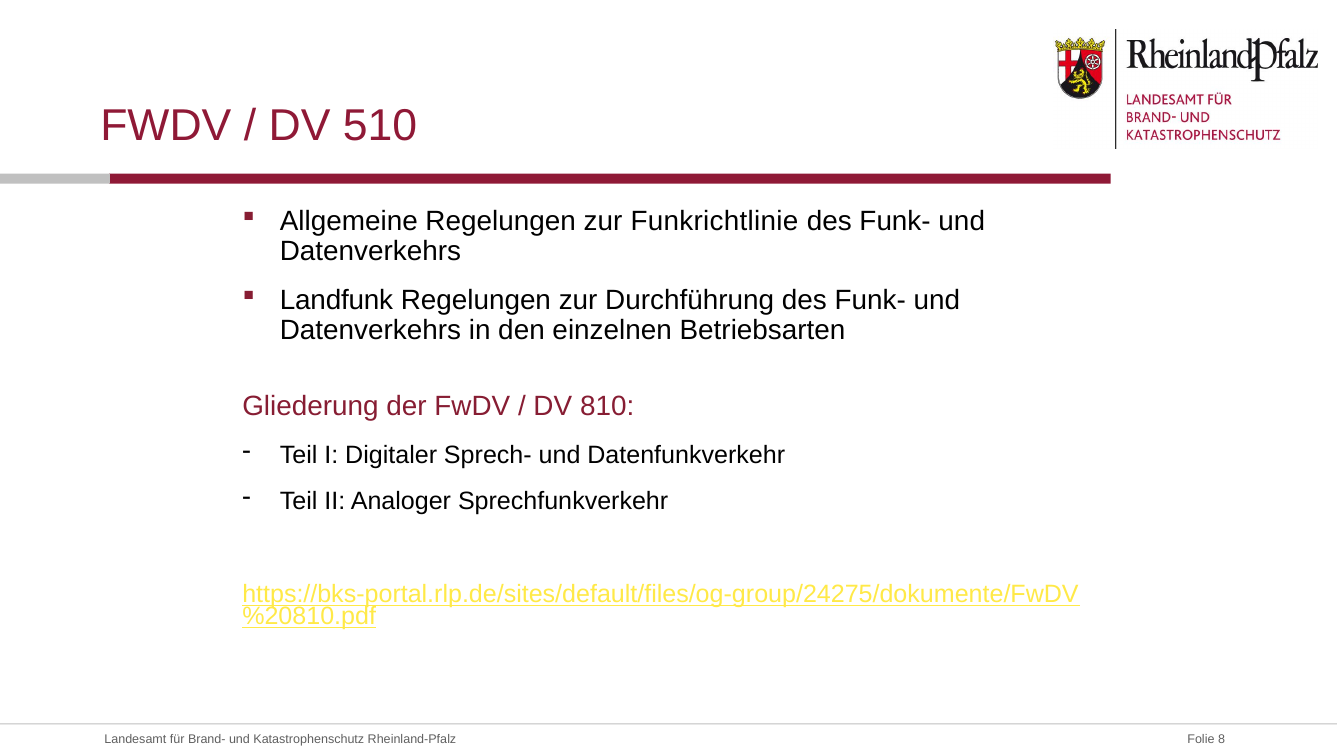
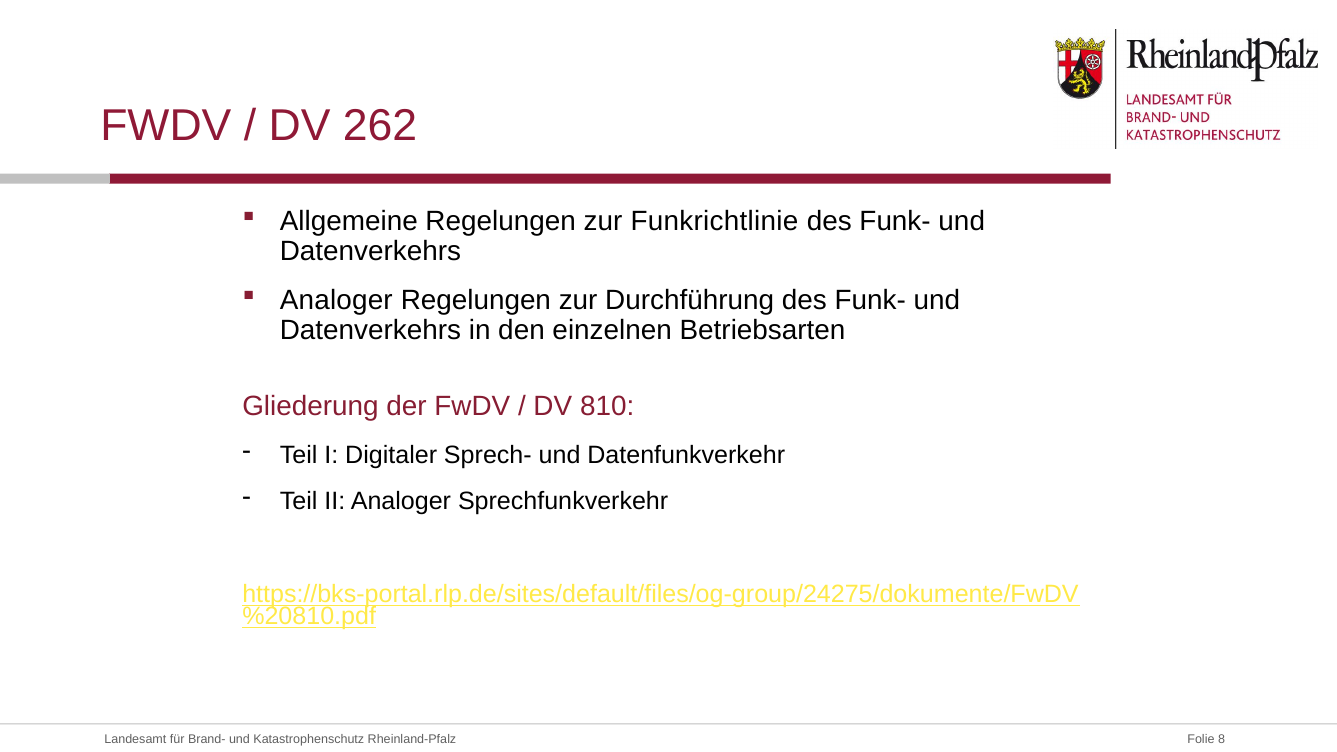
510: 510 -> 262 (380, 126)
Landfunk: Landfunk -> Analoger (336, 301)
